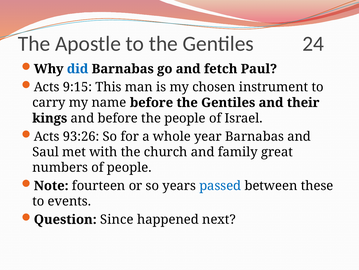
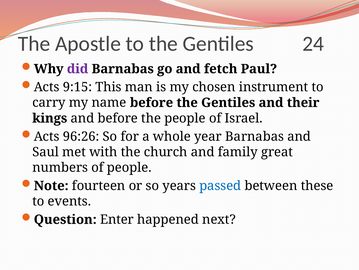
did colour: blue -> purple (78, 69)
93:26: 93:26 -> 96:26 (81, 136)
Since: Since -> Enter (117, 219)
